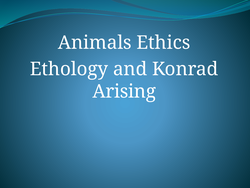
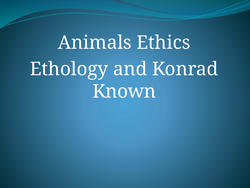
Arising: Arising -> Known (124, 91)
